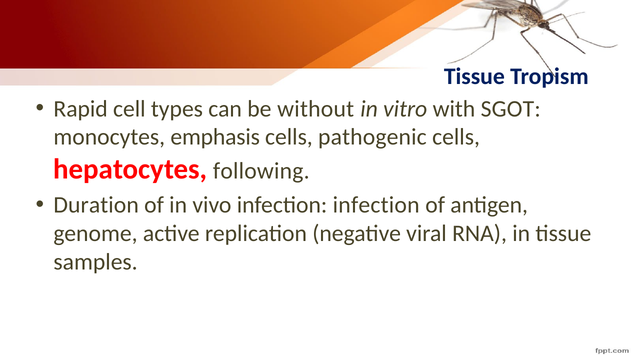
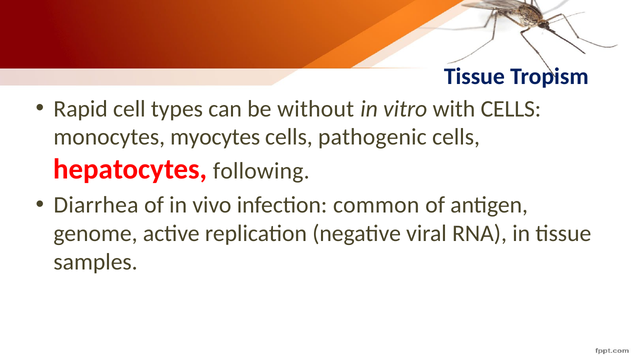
with SGOT: SGOT -> CELLS (511, 109)
emphasis: emphasis -> myocytes (215, 137)
Duration: Duration -> Diarrhea (96, 205)
infection infection: infection -> common (376, 205)
